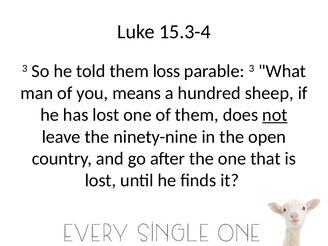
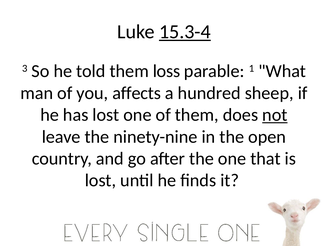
15.3-4 underline: none -> present (185, 32)
parable 3: 3 -> 1 (252, 68)
means: means -> affects (137, 93)
